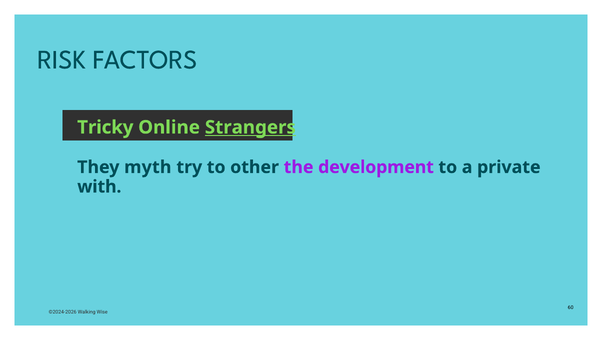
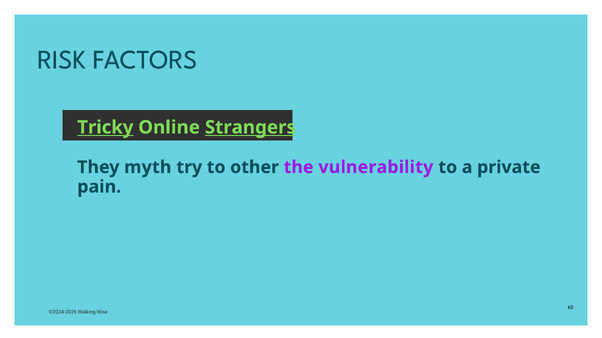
Tricky underline: none -> present (105, 128)
development: development -> vulnerability (376, 168)
with: with -> pain (99, 187)
